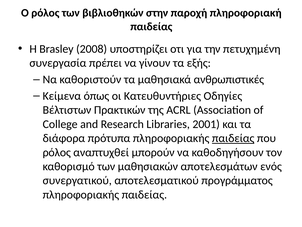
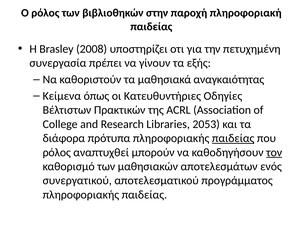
ανθρωπιστικές: ανθρωπιστικές -> αναγκαιότητας (229, 79)
2001: 2001 -> 2053 (206, 124)
τον underline: none -> present (274, 152)
